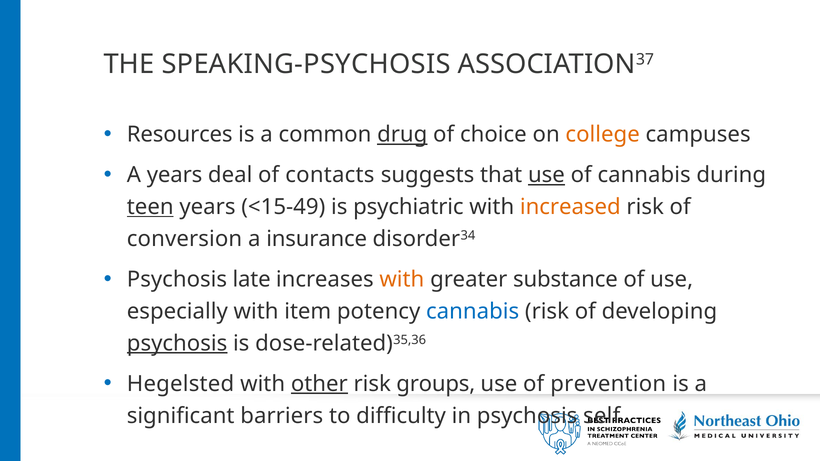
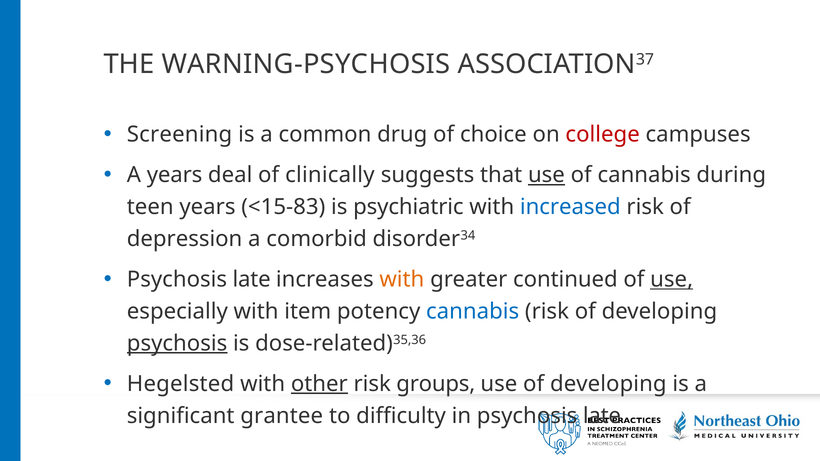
SPEAKING-PSYCHOSIS: SPEAKING-PSYCHOSIS -> WARNING-PSYCHOSIS (306, 64)
Resources: Resources -> Screening (180, 135)
drug underline: present -> none (402, 135)
college colour: orange -> red (603, 135)
contacts: contacts -> clinically (330, 175)
teen underline: present -> none (150, 207)
<15-49: <15-49 -> <15-83 (283, 207)
increased colour: orange -> blue (570, 207)
conversion: conversion -> depression (185, 239)
insurance: insurance -> comorbid (317, 239)
substance: substance -> continued (565, 280)
use underline: none -> present (672, 280)
use of prevention: prevention -> developing (608, 384)
barriers: barriers -> grantee (282, 416)
in psychosis self: self -> late (602, 416)
